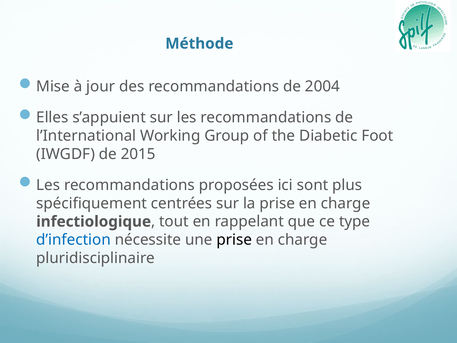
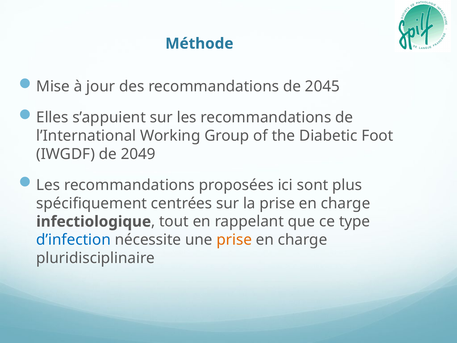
2004: 2004 -> 2045 (322, 86)
2015: 2015 -> 2049 (138, 154)
prise colour: black -> orange (234, 240)
